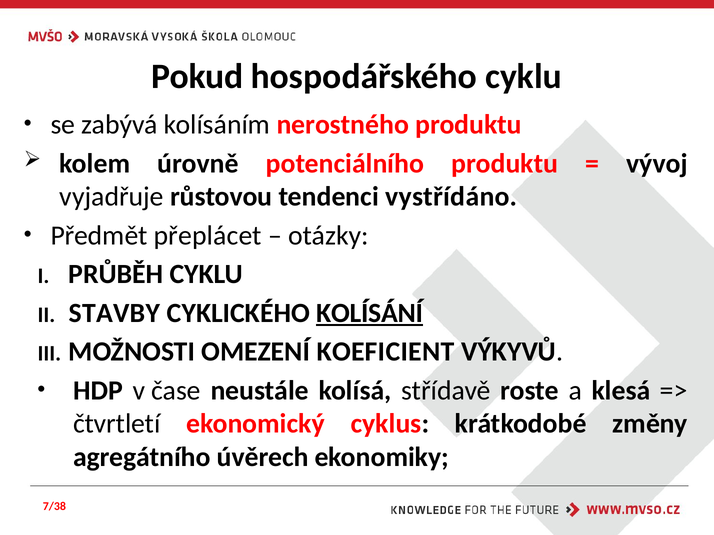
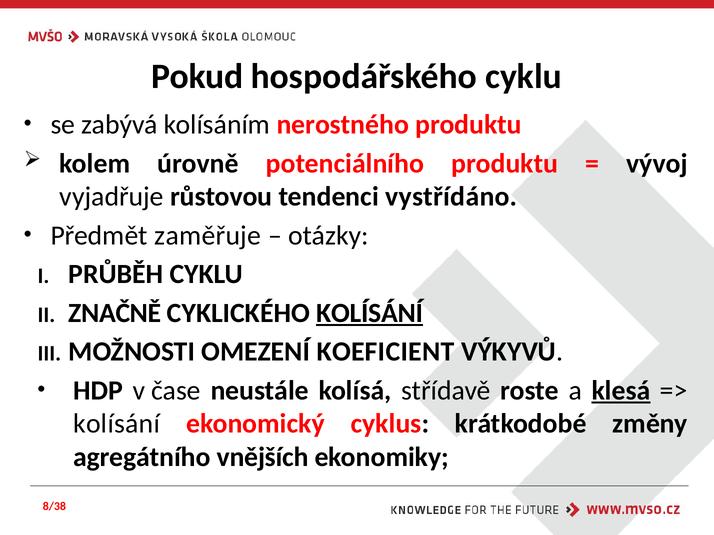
přeplácet: přeplácet -> zaměřuje (208, 236)
STAVBY: STAVBY -> ZNAČNĚ (115, 313)
klesá underline: none -> present (621, 391)
čtvrtletí: čtvrtletí -> kolísání (117, 424)
úvěrech: úvěrech -> vnějších (263, 457)
7/38: 7/38 -> 8/38 (54, 507)
